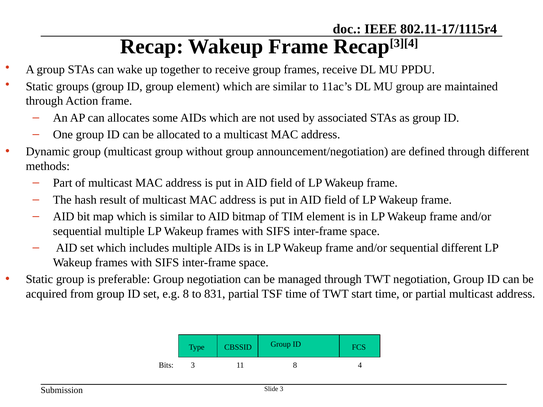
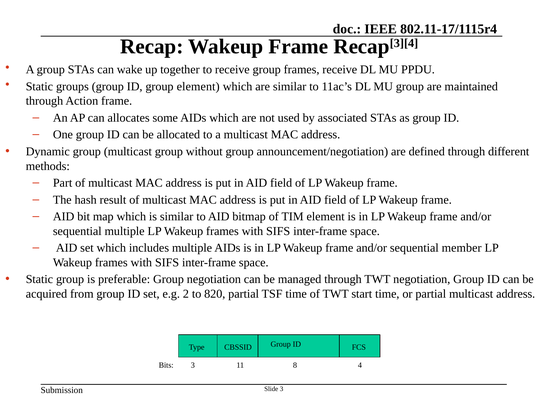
sequential different: different -> member (462, 248)
e.g 8: 8 -> 2 (186, 294)
831: 831 -> 820 (215, 294)
